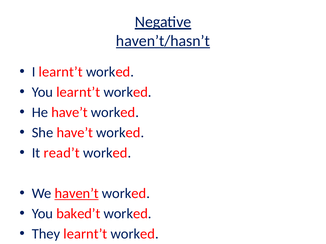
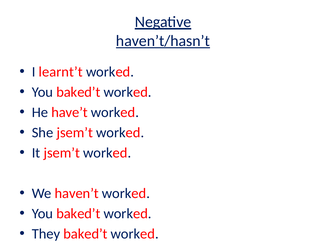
learnt’t: learnt’t -> baked’t (78, 92)
She have’t: have’t -> jsem’t (75, 133)
It read’t: read’t -> jsem’t (62, 153)
haven’t underline: present -> none (77, 194)
They learnt’t: learnt’t -> baked’t (85, 234)
